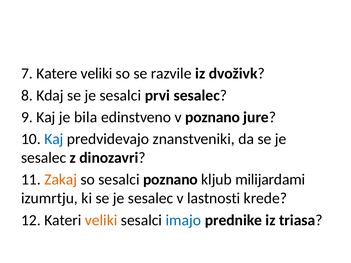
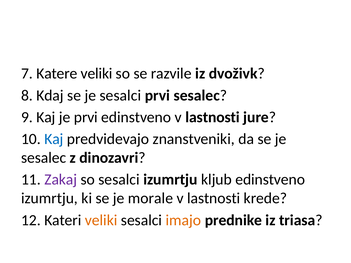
je bila: bila -> prvi (86, 117)
edinstveno v poznano: poznano -> lastnosti (213, 117)
Zakaj colour: orange -> purple (61, 180)
sesalci poznano: poznano -> izumrtju (170, 180)
kljub milijardami: milijardami -> edinstveno (270, 180)
ki se je sesalec: sesalec -> morale (151, 198)
imajo colour: blue -> orange (183, 220)
